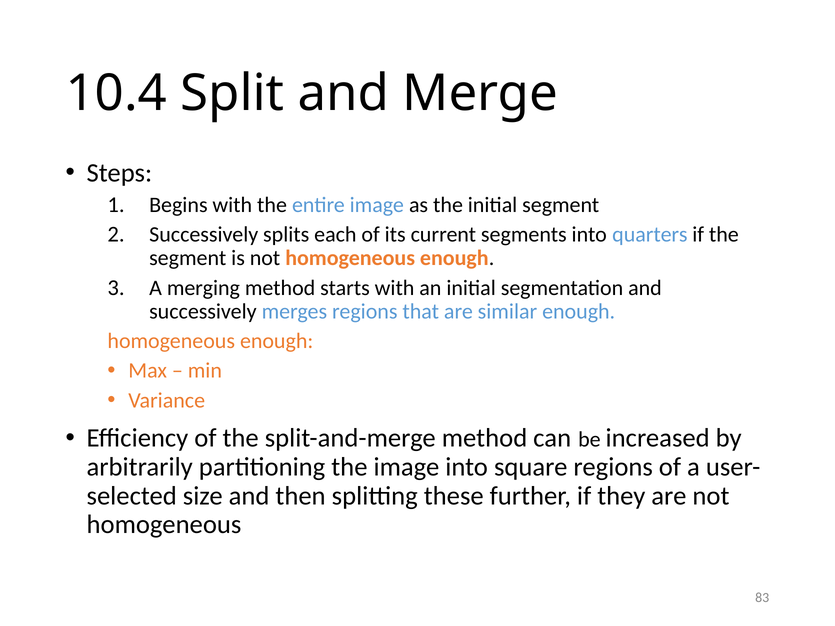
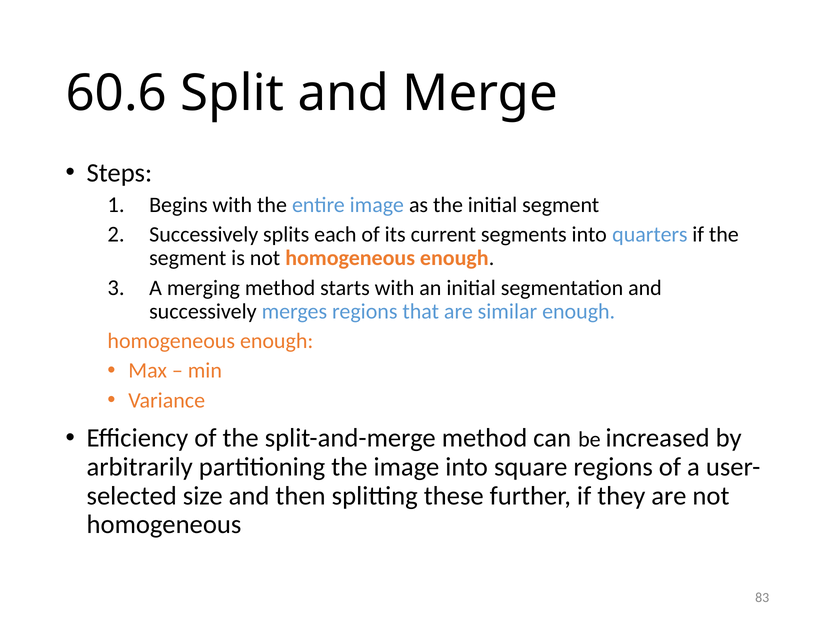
10.4: 10.4 -> 60.6 (116, 94)
